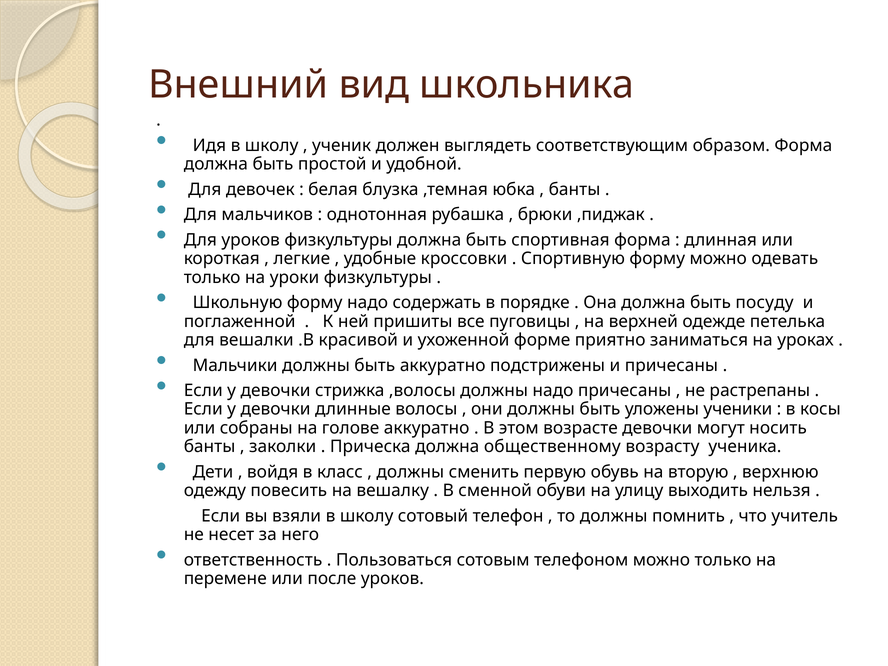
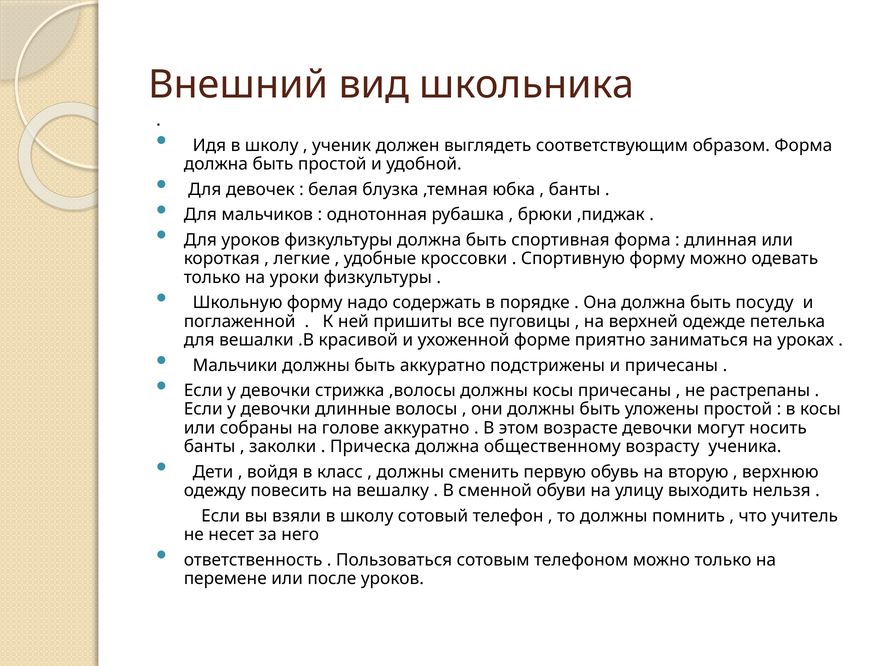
должны надо: надо -> косы (553, 391)
уложены ученики: ученики -> простой (738, 409)
